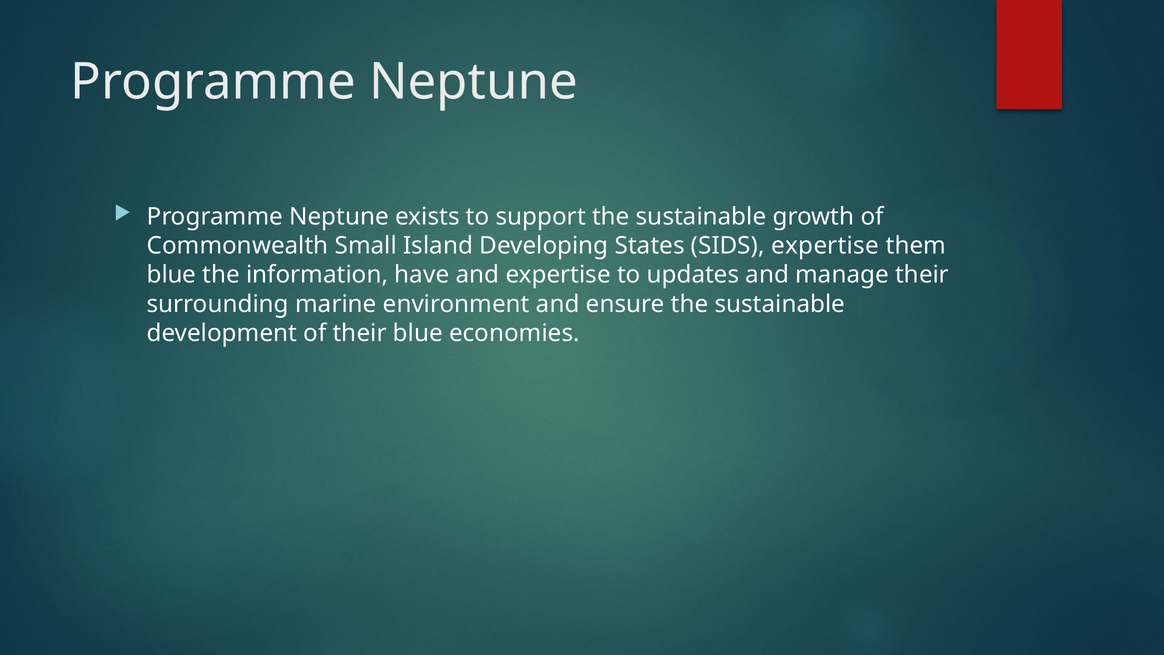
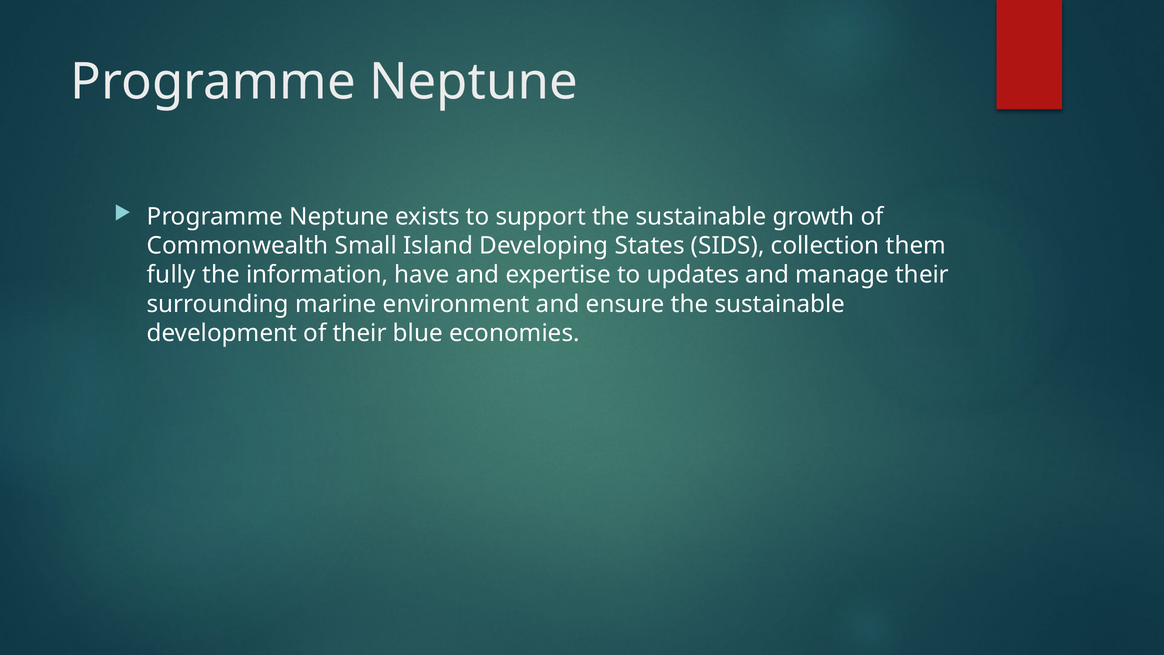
SIDS expertise: expertise -> collection (825, 246)
blue: blue -> fully (171, 275)
